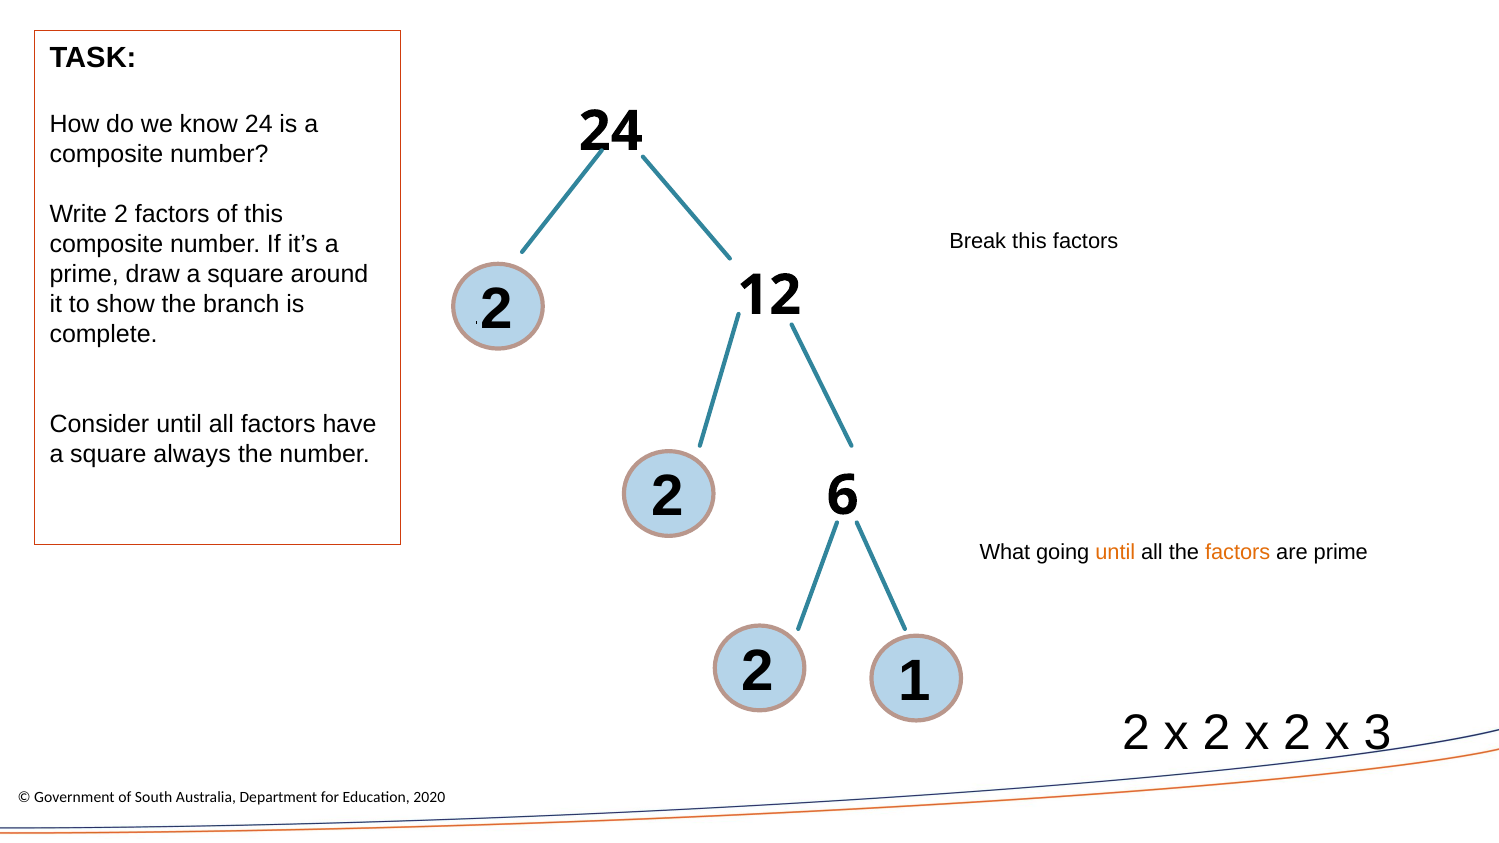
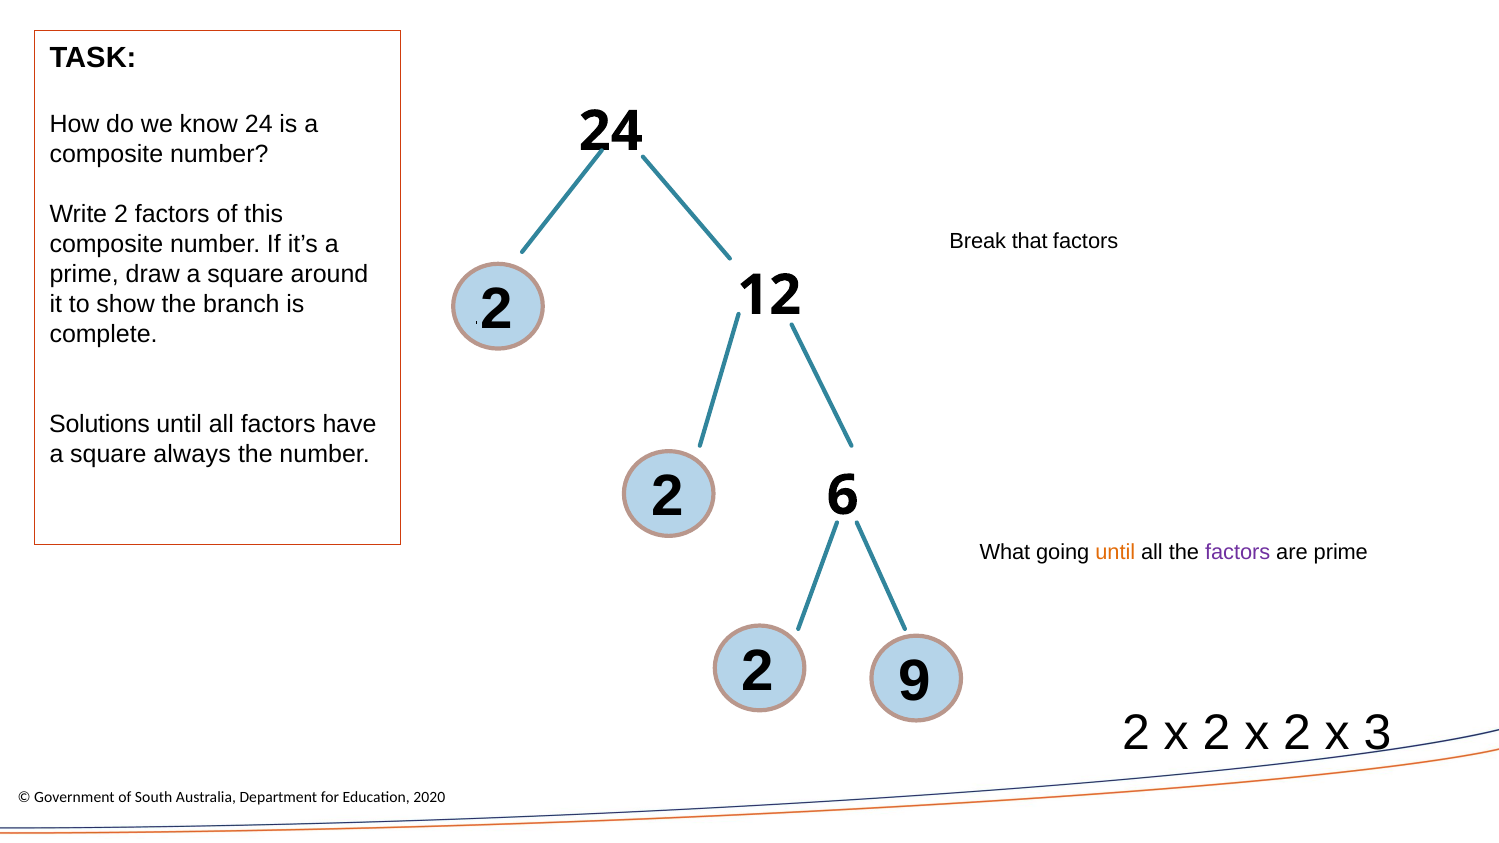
Break this: this -> that (1030, 242)
Consider: Consider -> Solutions (100, 425)
factors colour: orange -> purple (1238, 553)
1: 1 -> 9 (915, 681)
